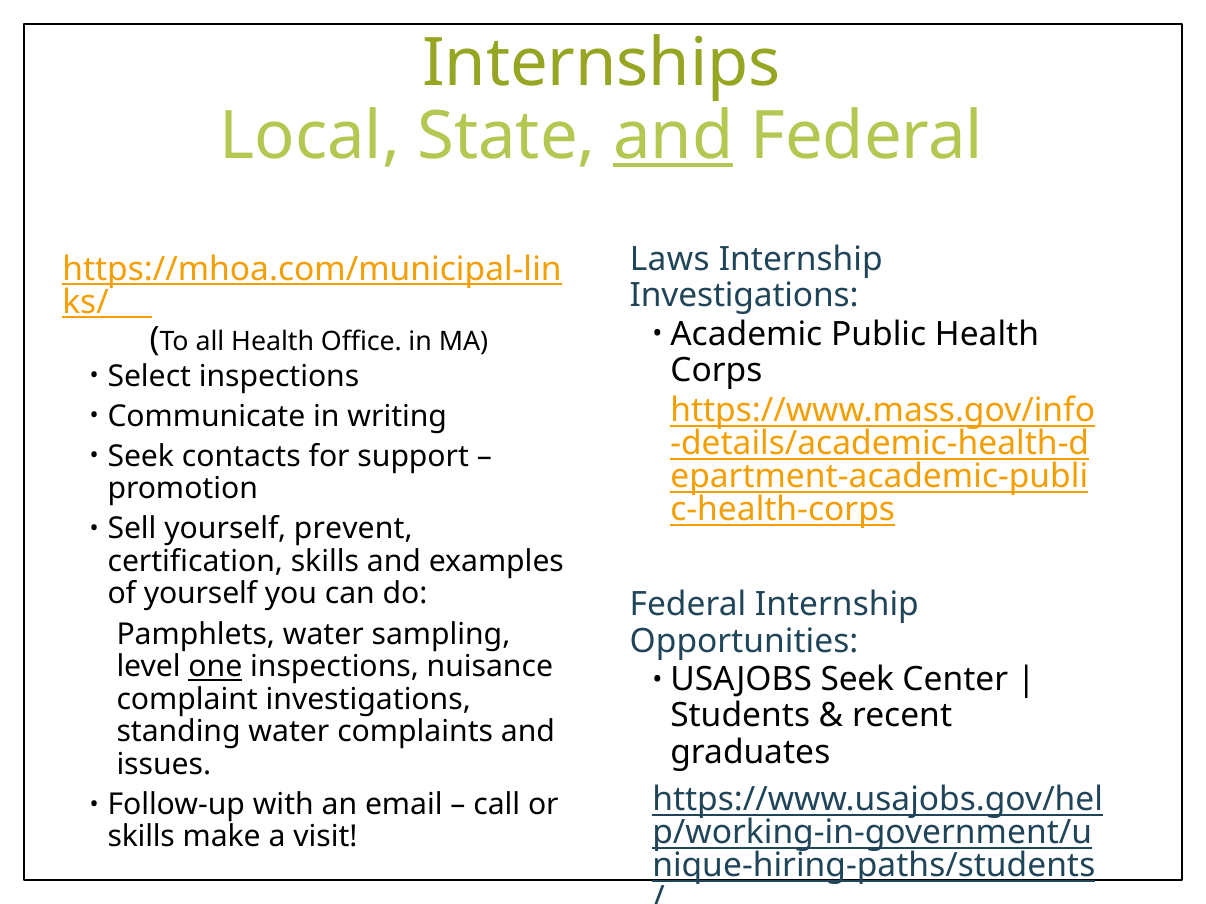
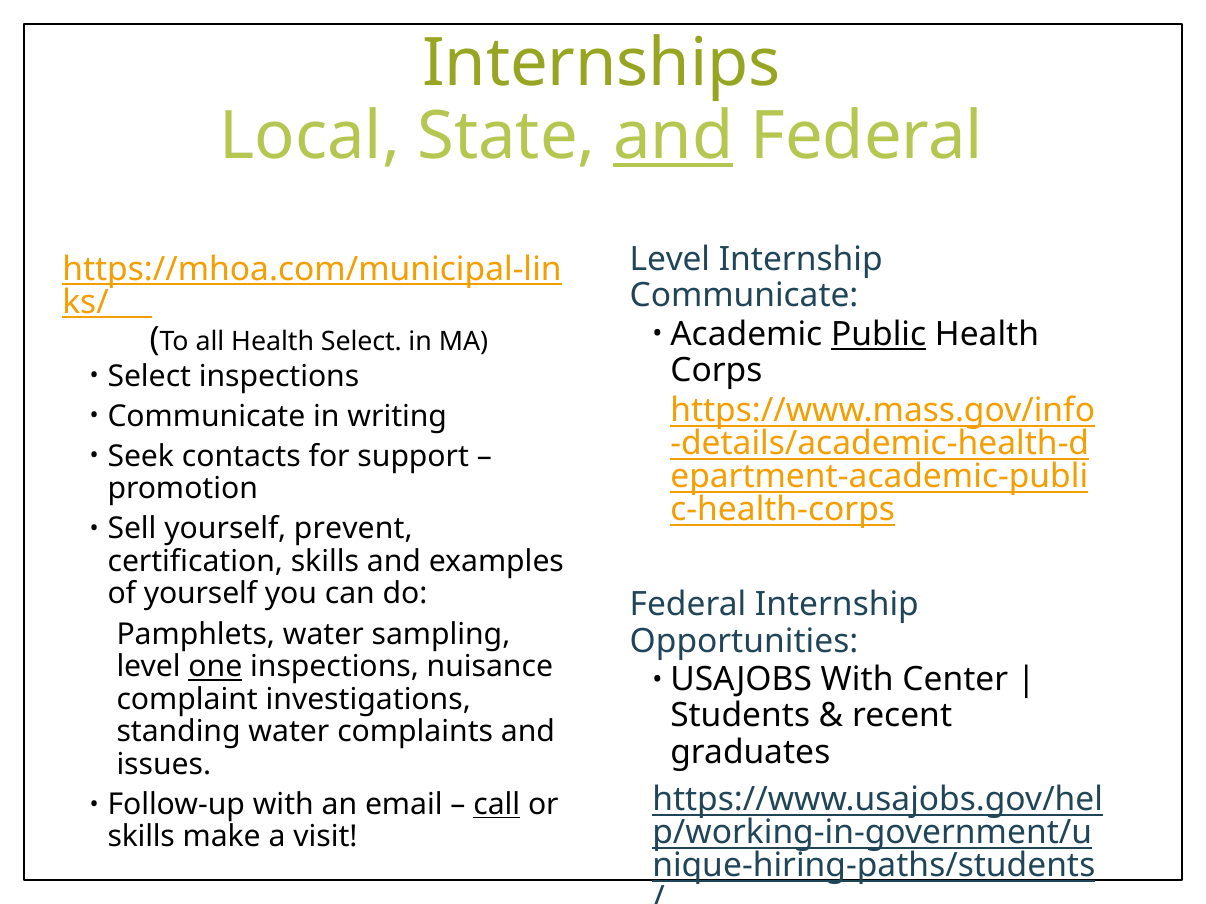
Laws: Laws -> Level (670, 260)
Investigations: Investigations -> Communicate (744, 296)
Public underline: none -> present (879, 335)
Health Office: Office -> Select (361, 342)
USAJOBS Seek: Seek -> With (857, 680)
call underline: none -> present (497, 805)
